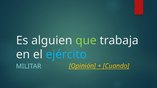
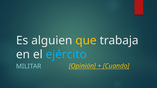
que colour: light green -> yellow (86, 41)
